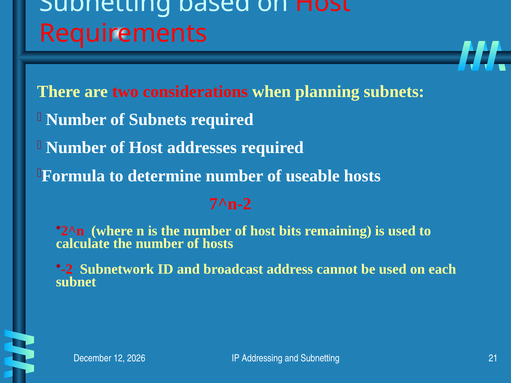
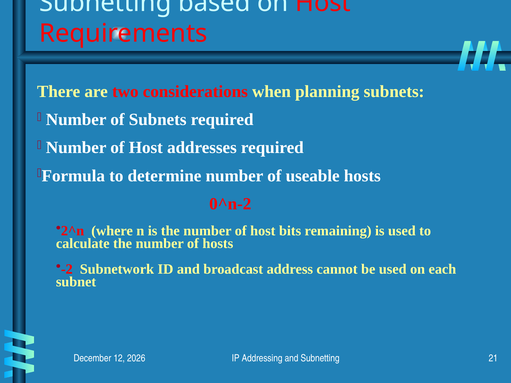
7^n-2: 7^n-2 -> 0^n-2 (230, 204)
